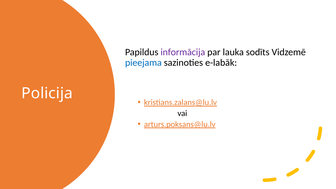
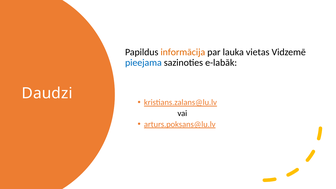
informācija colour: purple -> orange (183, 52)
sodīts: sodīts -> vietas (258, 52)
Policija: Policija -> Daudzi (47, 93)
